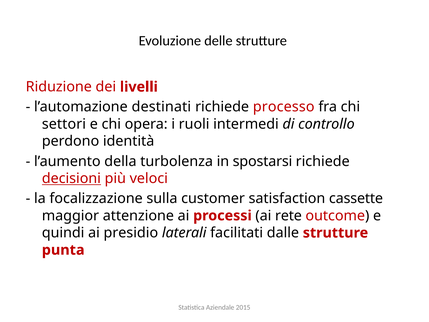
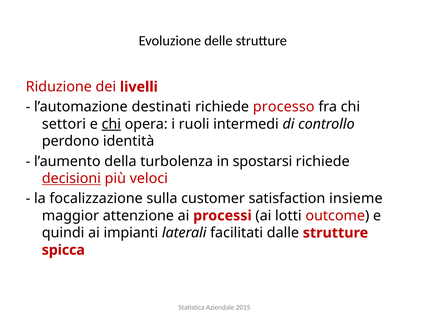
chi underline: none -> present (111, 124)
cassette: cassette -> insieme (356, 198)
rete: rete -> lotti (288, 215)
presidio: presidio -> impianti (131, 233)
punta: punta -> spicca (63, 250)
